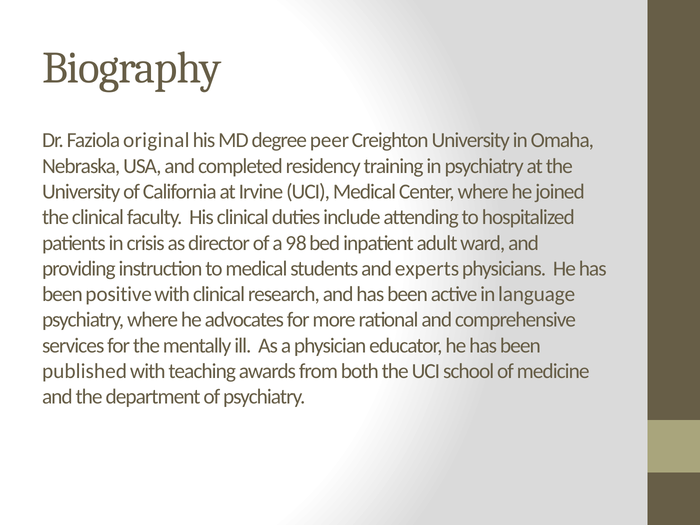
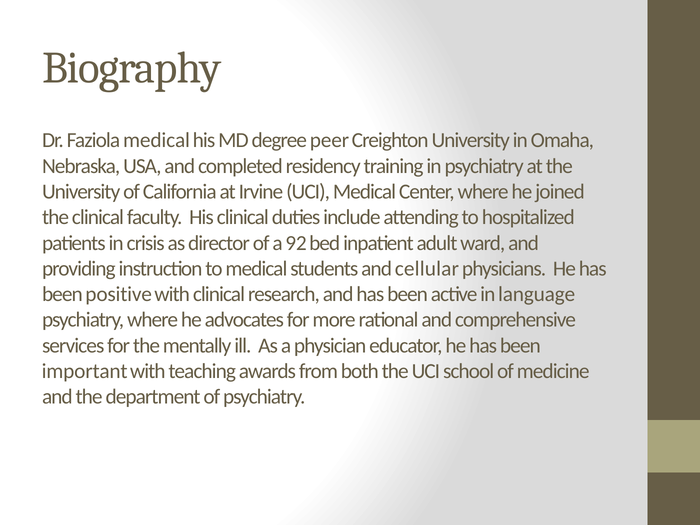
Faziola original: original -> medical (157, 140)
98: 98 -> 92 (296, 243)
experts: experts -> cellular (427, 269)
published: published -> important (85, 371)
